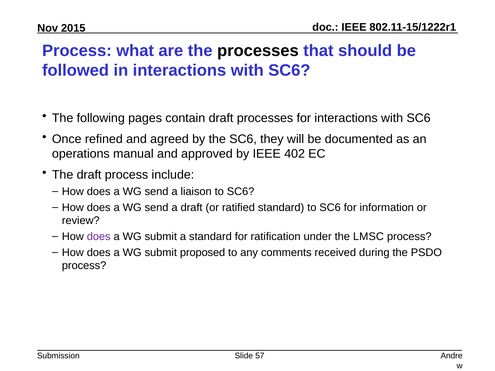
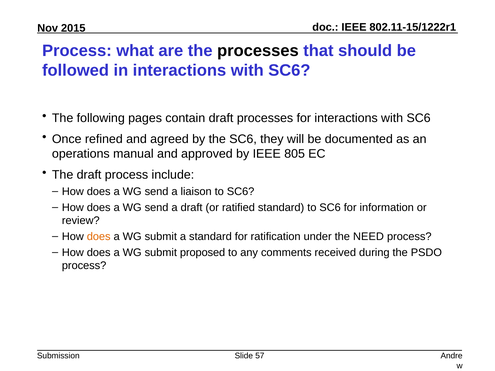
402: 402 -> 805 (295, 154)
does colour: purple -> orange (99, 237)
LMSC: LMSC -> NEED (368, 237)
